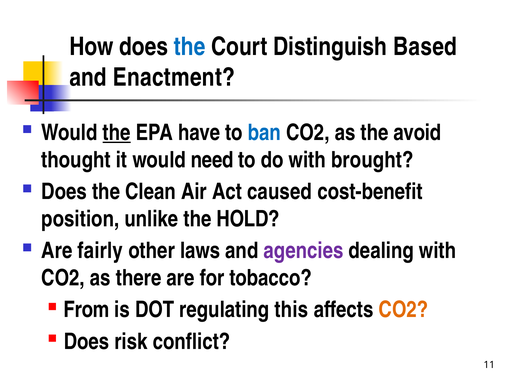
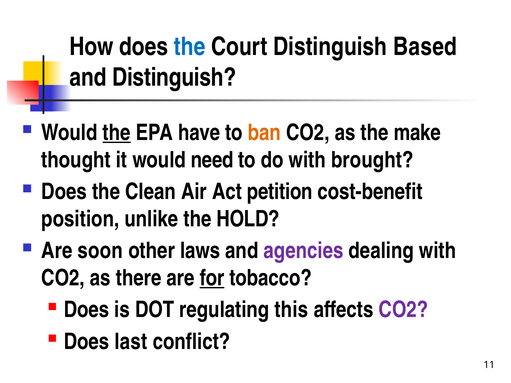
and Enactment: Enactment -> Distinguish (174, 78)
ban colour: blue -> orange (264, 133)
avoid: avoid -> make (417, 133)
caused: caused -> petition (280, 192)
fairly: fairly -> soon (100, 251)
for underline: none -> present (212, 278)
From: From -> Does (86, 310)
CO2 colour: orange -> purple (403, 310)
risk: risk -> last (131, 342)
